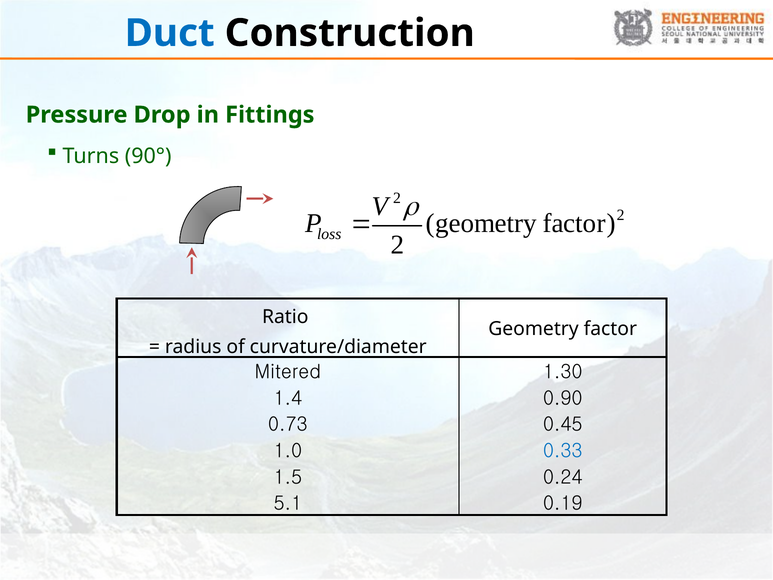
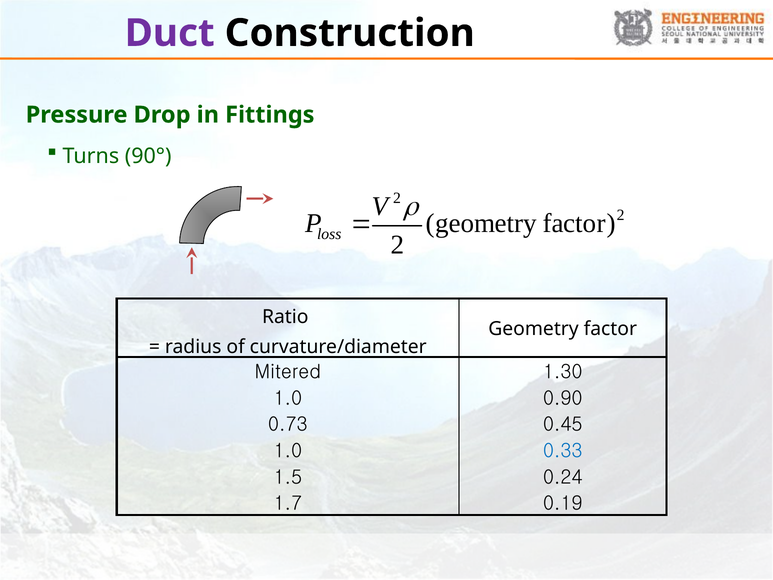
Duct colour: blue -> purple (170, 33)
1.4: 1.4 -> 1.0 (288, 398)
5.1: 5.1 -> 1.7 (288, 503)
